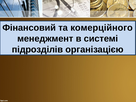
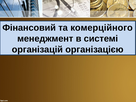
підрозділів: підрозділів -> організацій (37, 50)
